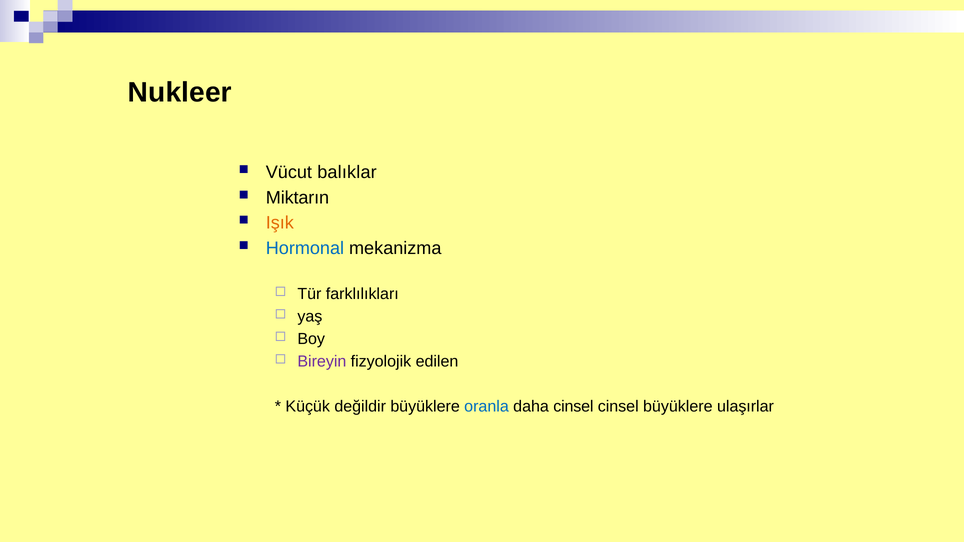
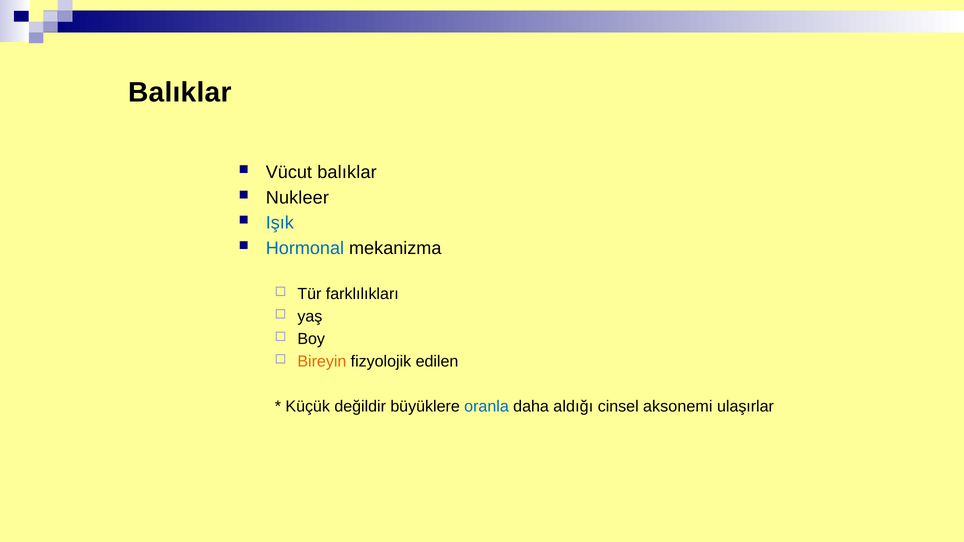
Nukleer: Nukleer -> Balıklar (180, 92)
Miktarın: Miktarın -> Nukleer (297, 198)
Işık colour: orange -> blue (280, 223)
Bireyin colour: purple -> orange (322, 362)
daha cinsel: cinsel -> aldığı (573, 407)
cinsel büyüklere: büyüklere -> aksonemi (678, 407)
